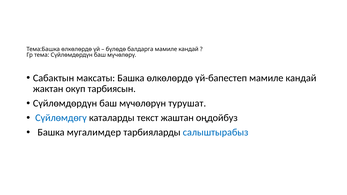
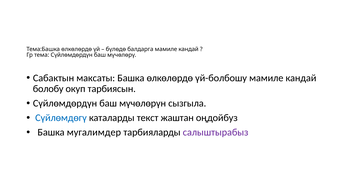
үй-бапестеп: үй-бапестеп -> үй-болбошу (221, 78)
жактан: жактан -> болобу (48, 89)
турушат: турушат -> сызгыла (187, 103)
салыштырабыз colour: blue -> purple (216, 133)
